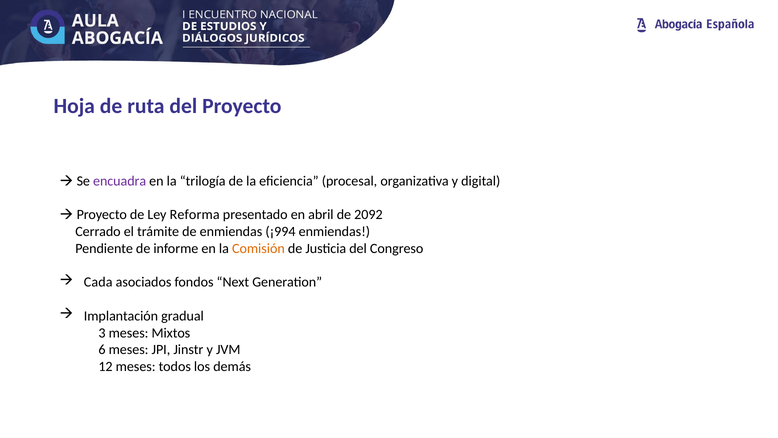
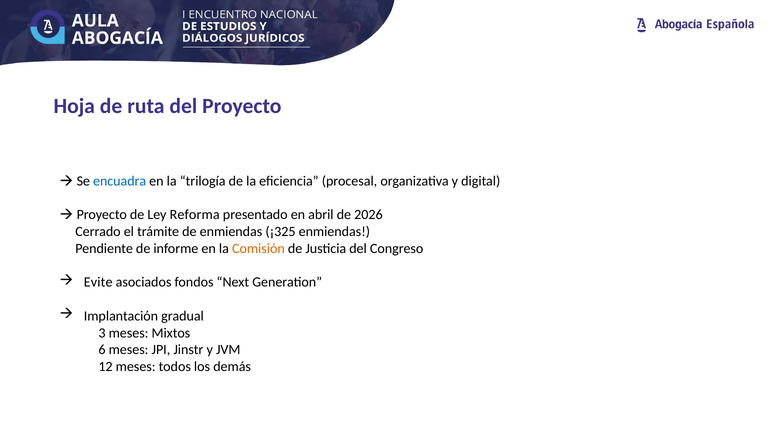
encuadra colour: purple -> blue (120, 181)
2092: 2092 -> 2026 (368, 215)
¡994: ¡994 -> ¡325 (280, 231)
Cada: Cada -> Evite (98, 282)
